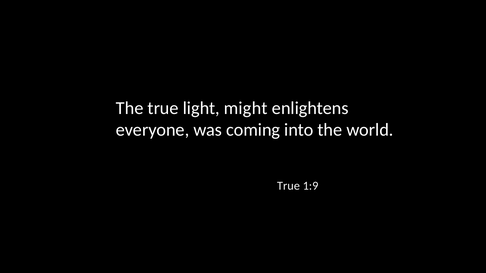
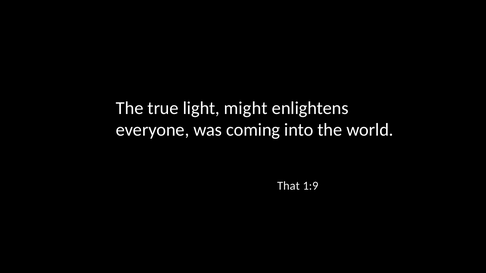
True: True -> That (288, 186)
